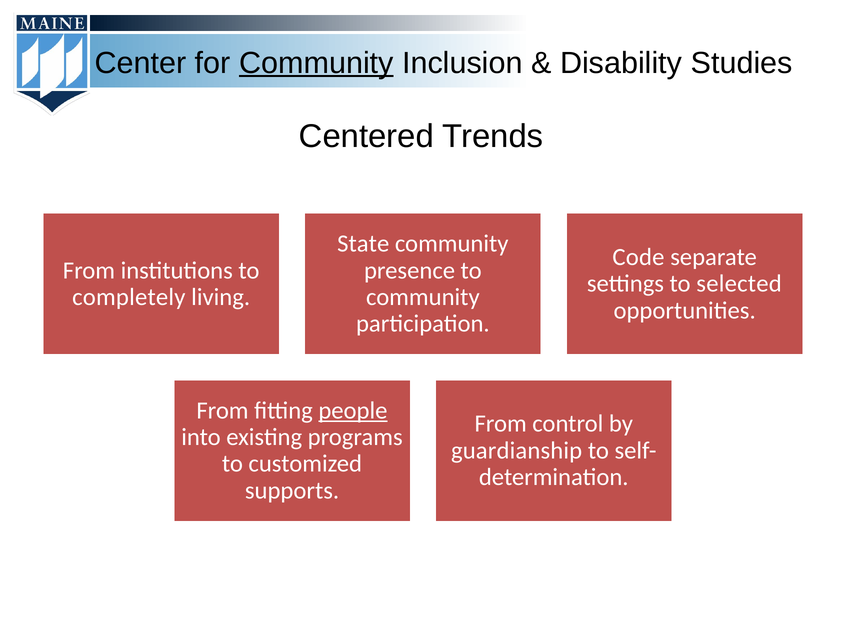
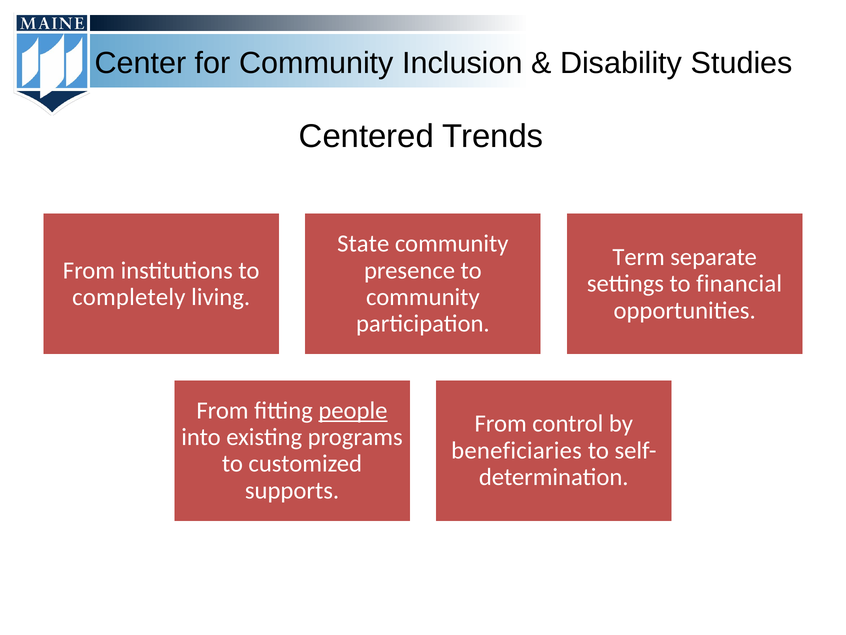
Community underline: present -> none (316, 63)
Code: Code -> Term (639, 257)
selected: selected -> financial (739, 284)
guardianship: guardianship -> beneficiaries (517, 450)
